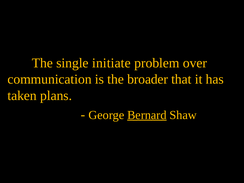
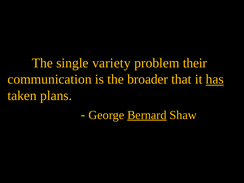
initiate: initiate -> variety (111, 63)
over: over -> their (195, 63)
has underline: none -> present (215, 79)
